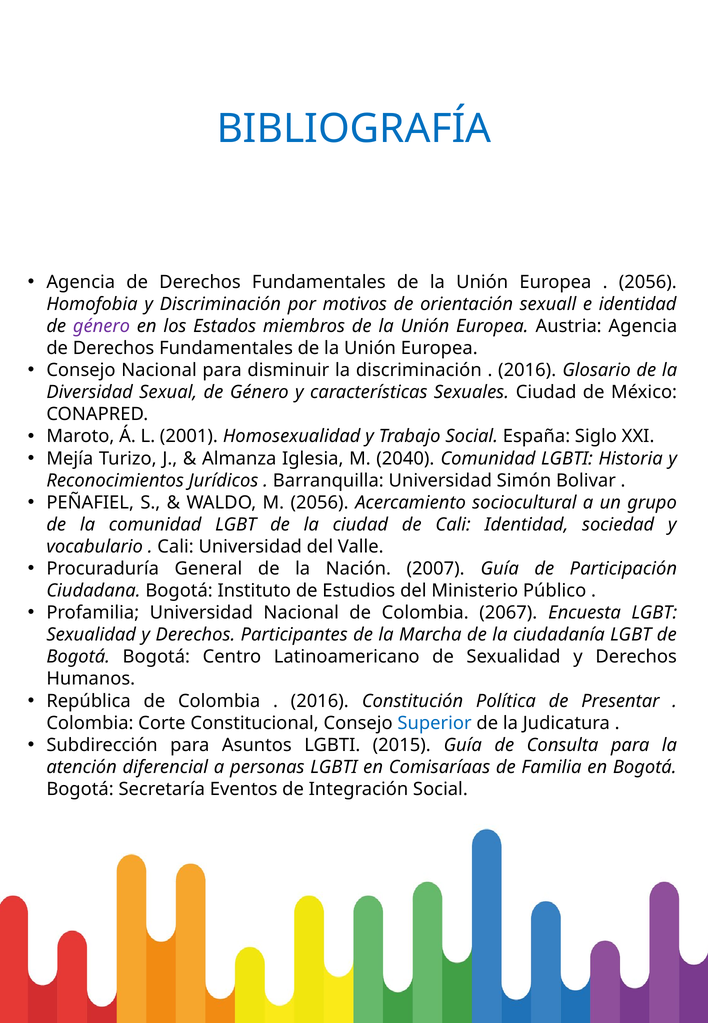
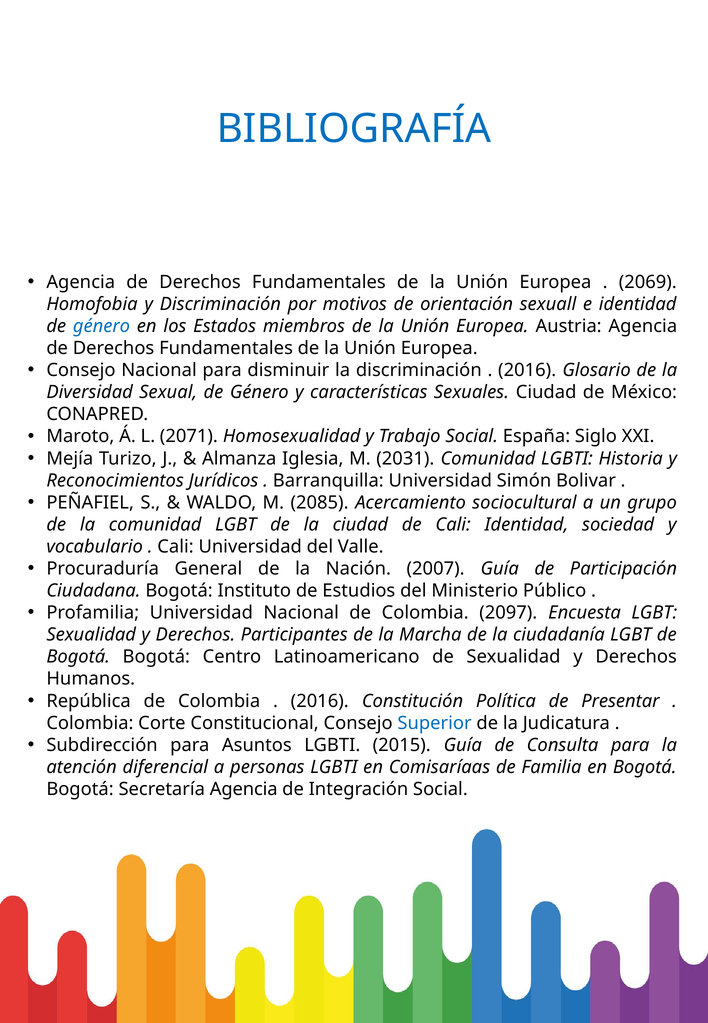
2056: 2056 -> 2069 (648, 282)
género colour: purple -> blue (102, 326)
2001: 2001 -> 2071 (189, 436)
2040: 2040 -> 2031 (405, 458)
M 2056: 2056 -> 2085 (320, 502)
2067: 2067 -> 2097 (508, 613)
Secretaría Eventos: Eventos -> Agencia (244, 789)
